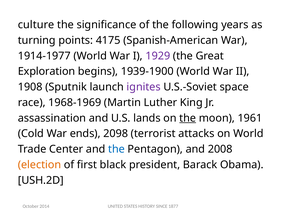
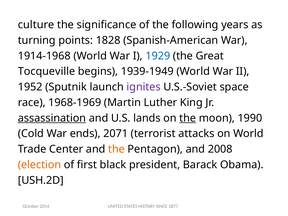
4175: 4175 -> 1828 (108, 40)
1914-1977: 1914-1977 -> 1914-1968 (44, 56)
1929 colour: purple -> blue (158, 56)
Exploration: Exploration -> Tocqueville (46, 71)
1939-1900: 1939-1900 -> 1939-1949 (147, 71)
1908: 1908 -> 1952 (30, 87)
assassination underline: none -> present (52, 118)
1961: 1961 -> 1990 (250, 118)
2098: 2098 -> 2071 (116, 134)
the colour: blue -> orange (116, 149)
